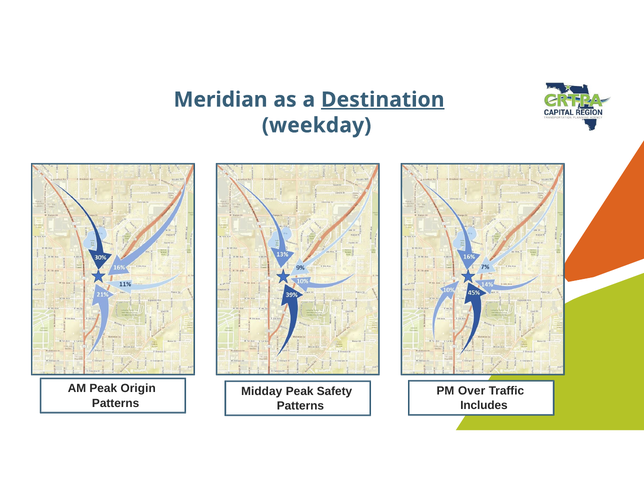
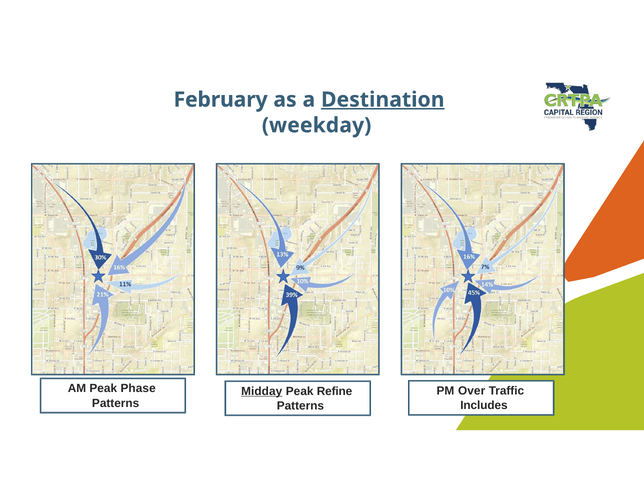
Meridian: Meridian -> February (221, 100)
Origin: Origin -> Phase (138, 388)
Midday underline: none -> present (262, 391)
Safety: Safety -> Refine (335, 391)
